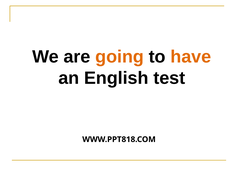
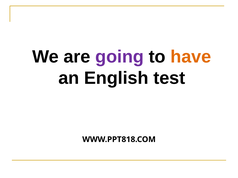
going colour: orange -> purple (120, 57)
